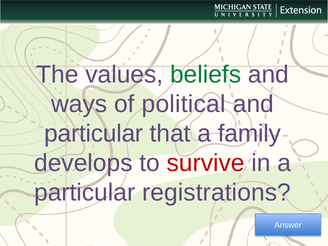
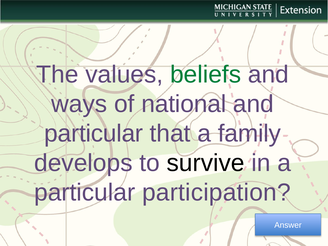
political: political -> national (184, 104)
survive colour: red -> black (206, 163)
registrations: registrations -> participation (216, 193)
